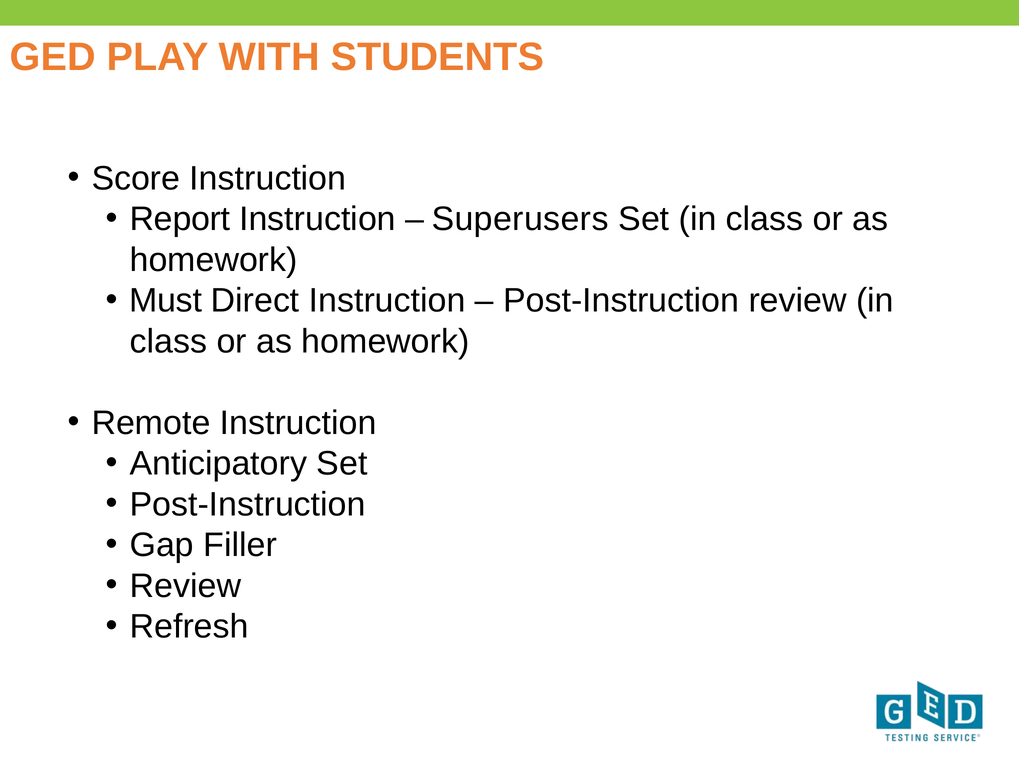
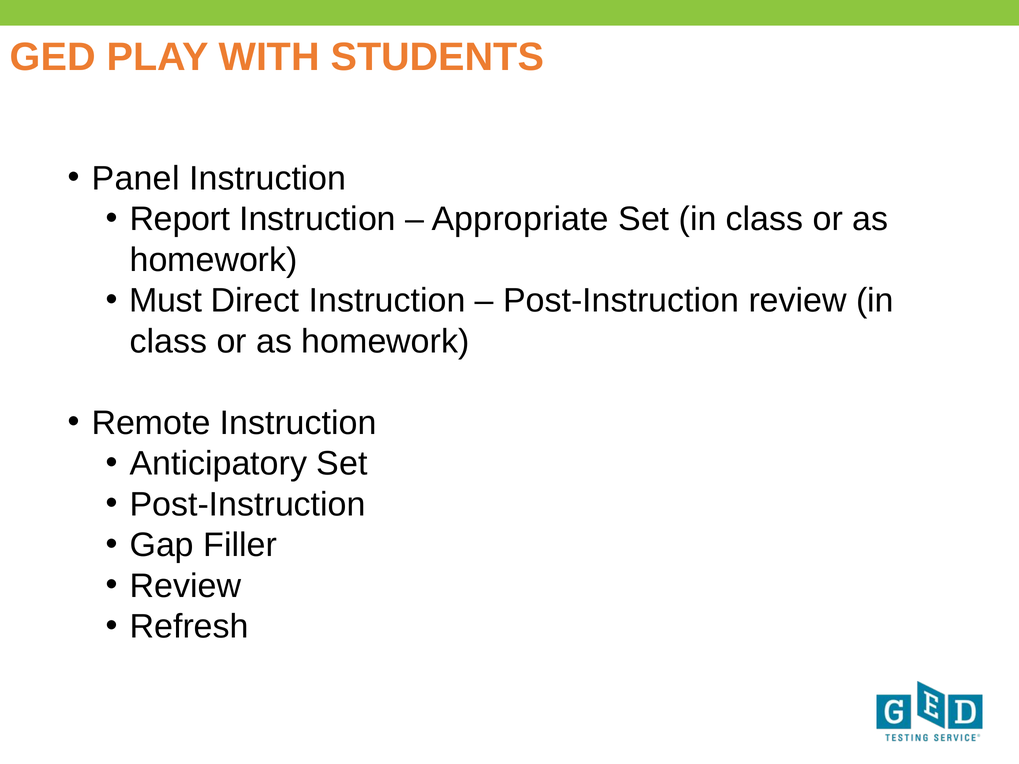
Score: Score -> Panel (136, 179)
Superusers: Superusers -> Appropriate (520, 219)
